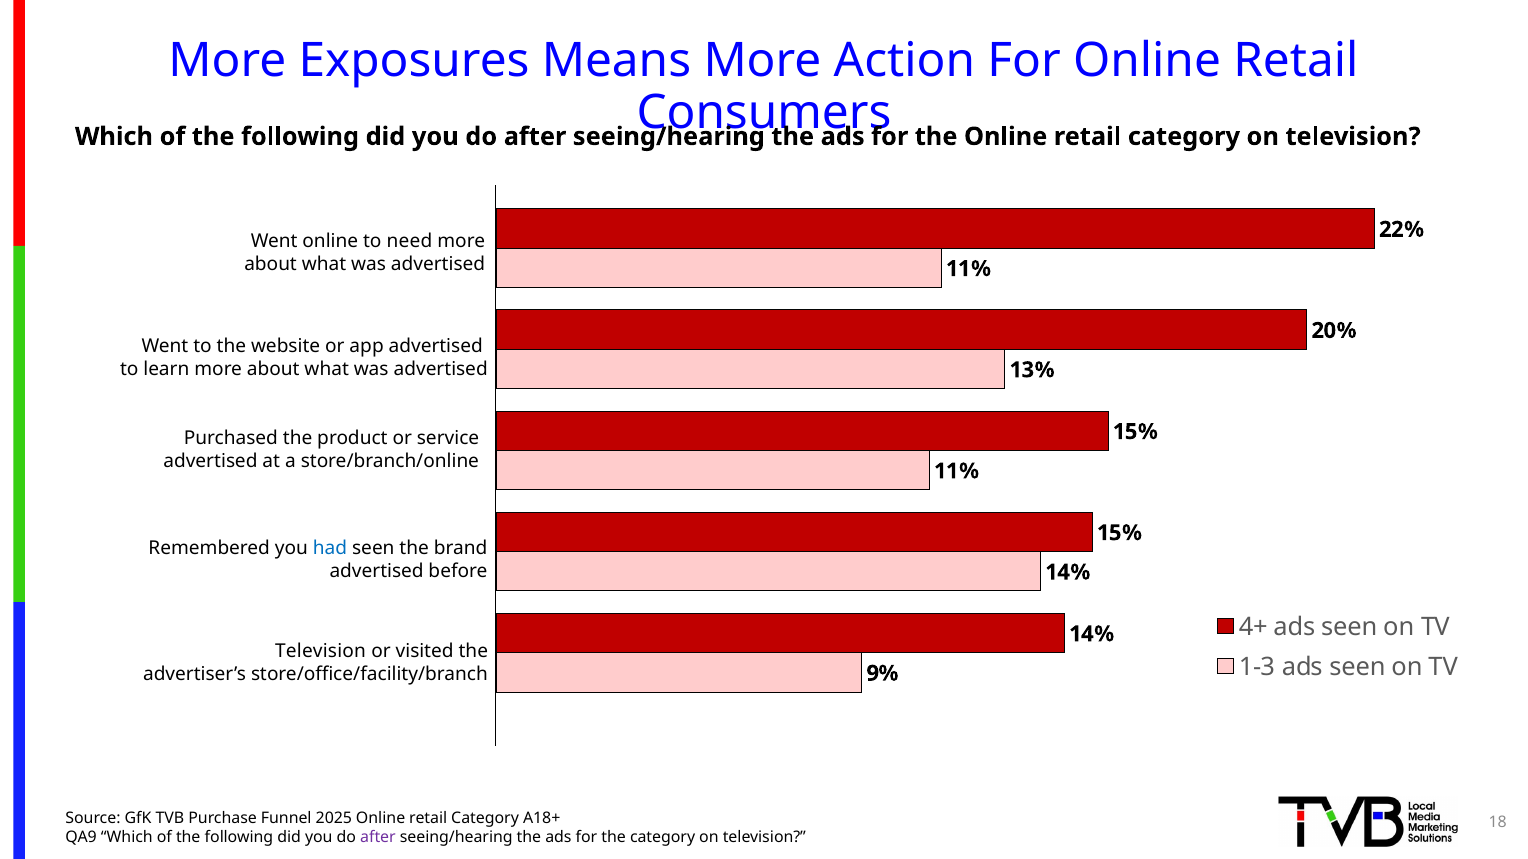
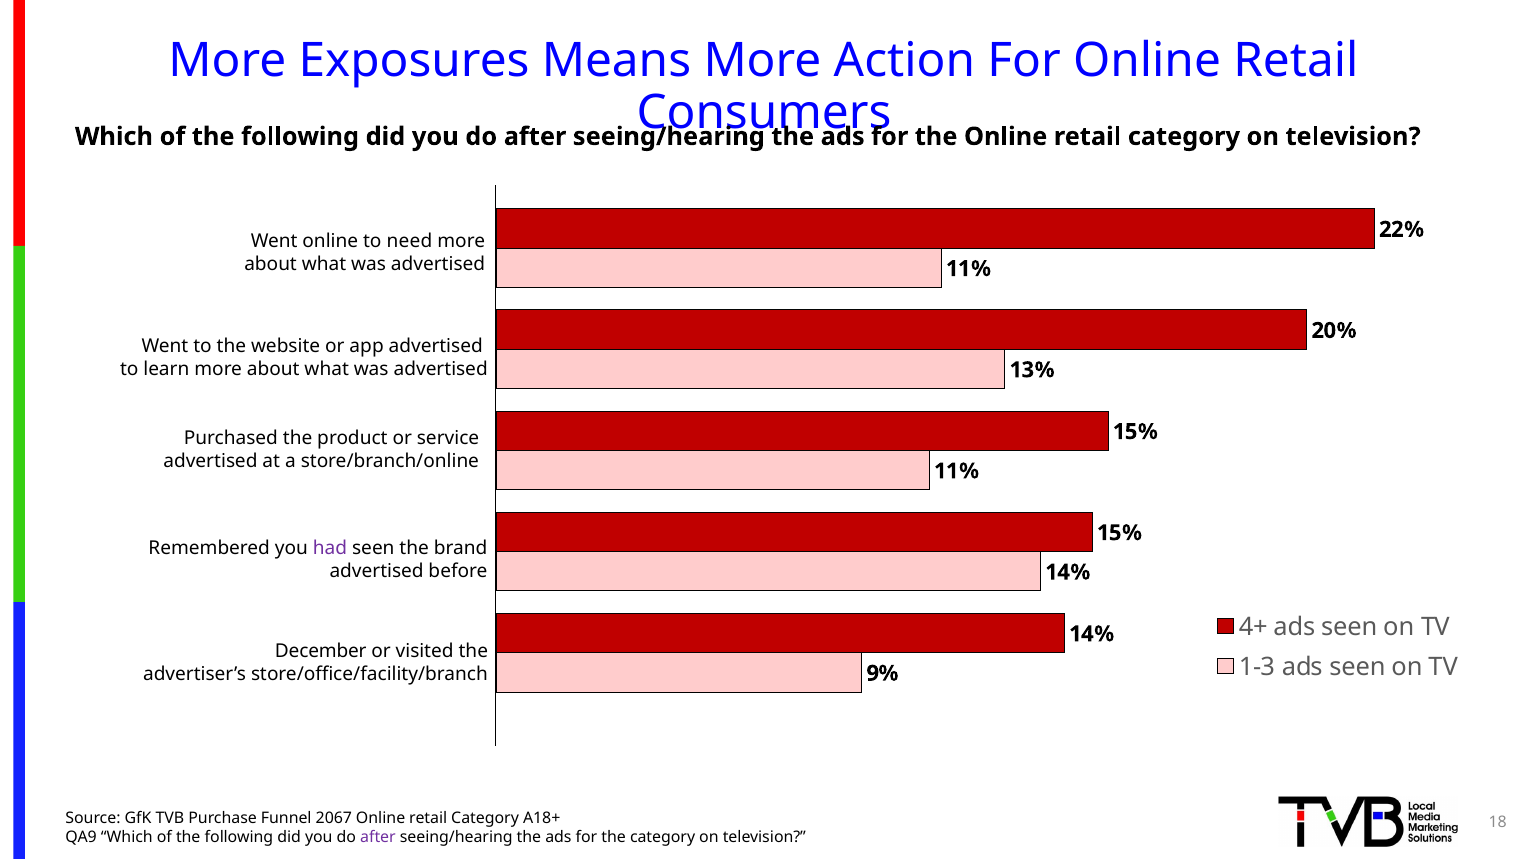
had colour: blue -> purple (330, 548)
Television: Television -> December (321, 652)
2025: 2025 -> 2067 (334, 819)
